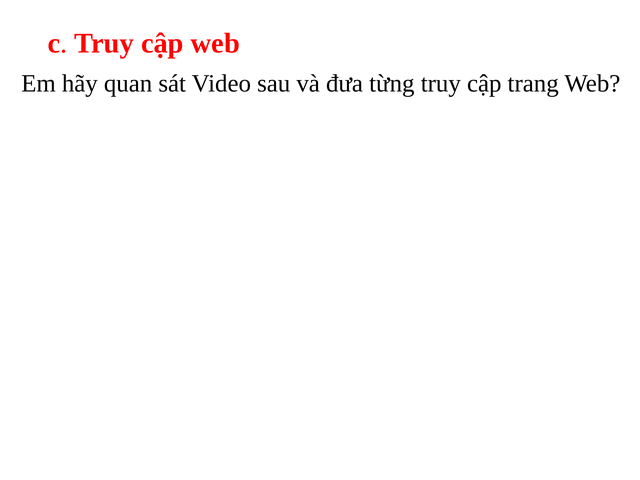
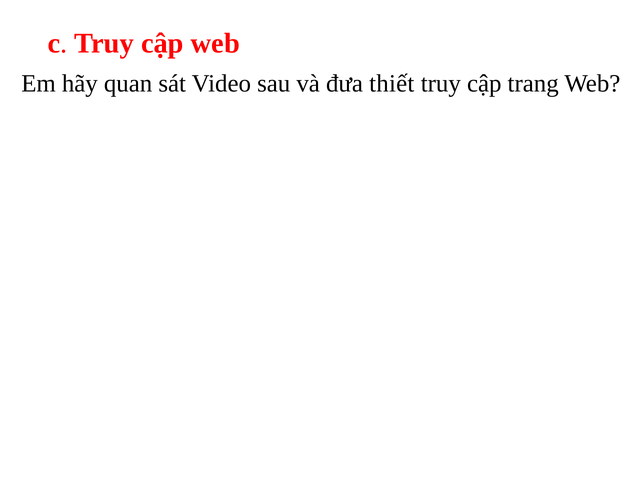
từng: từng -> thiết (392, 83)
